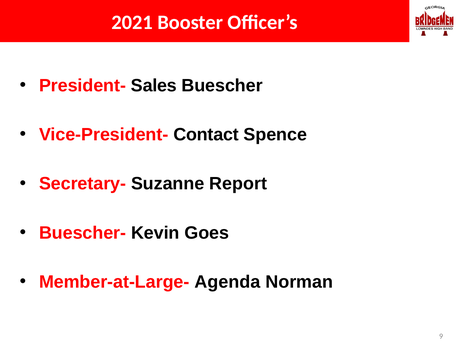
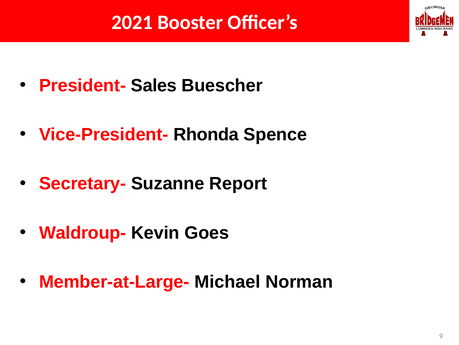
Contact: Contact -> Rhonda (206, 134)
Buescher-: Buescher- -> Waldroup- (83, 232)
Agenda: Agenda -> Michael (227, 281)
